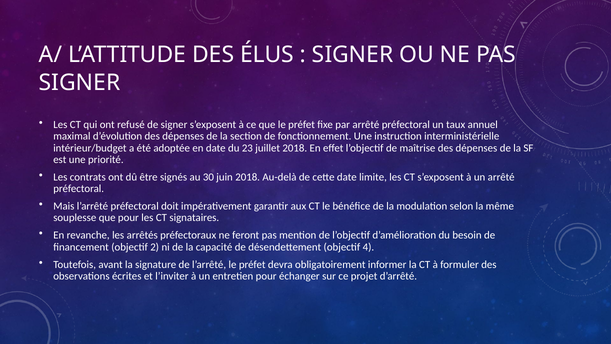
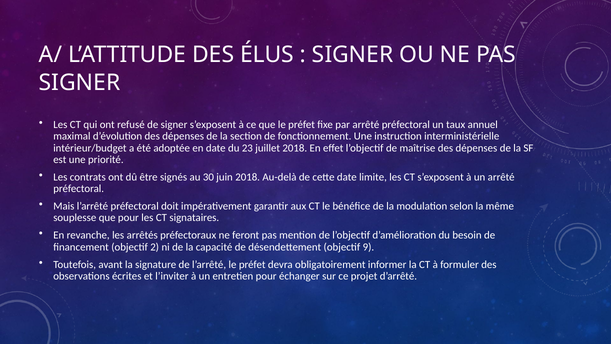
4: 4 -> 9 (368, 247)
